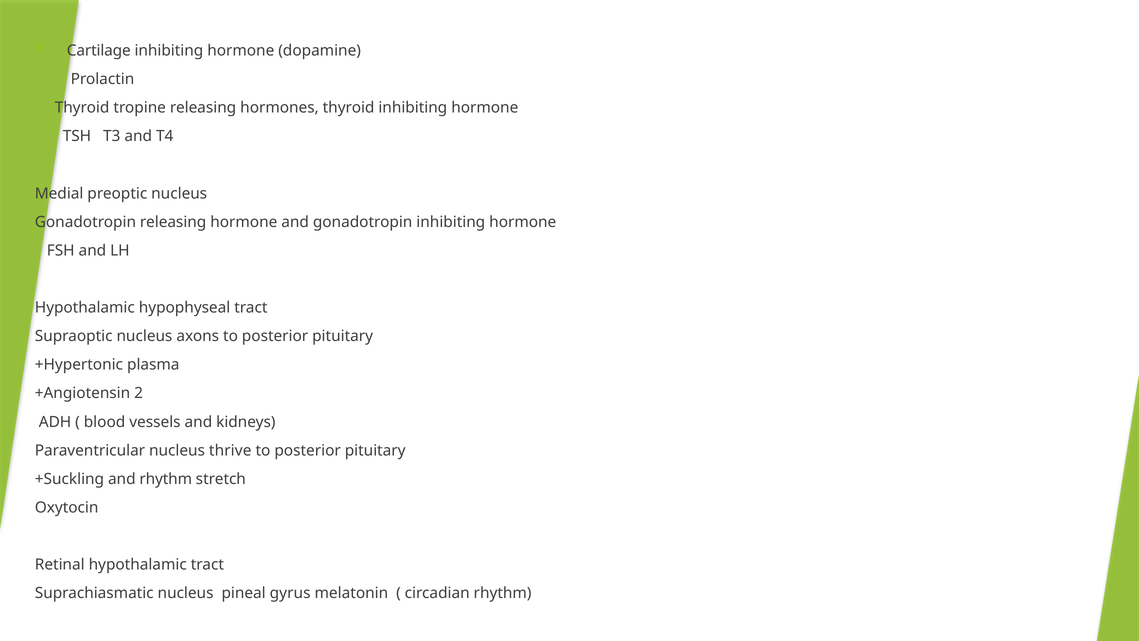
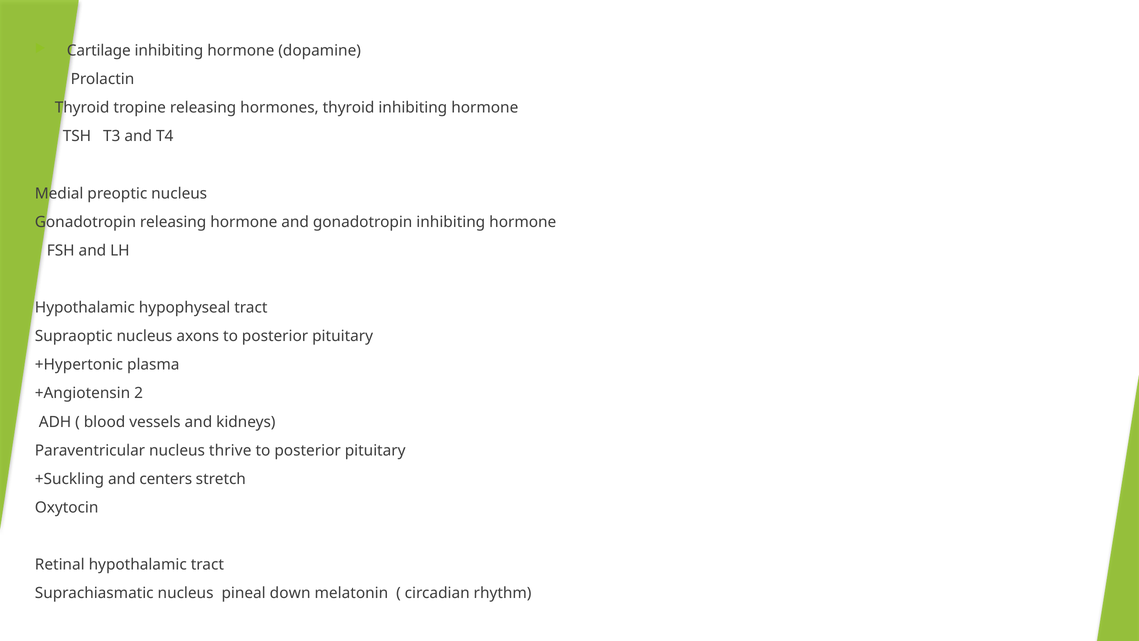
and rhythm: rhythm -> centers (166, 479)
gyrus: gyrus -> down (290, 593)
